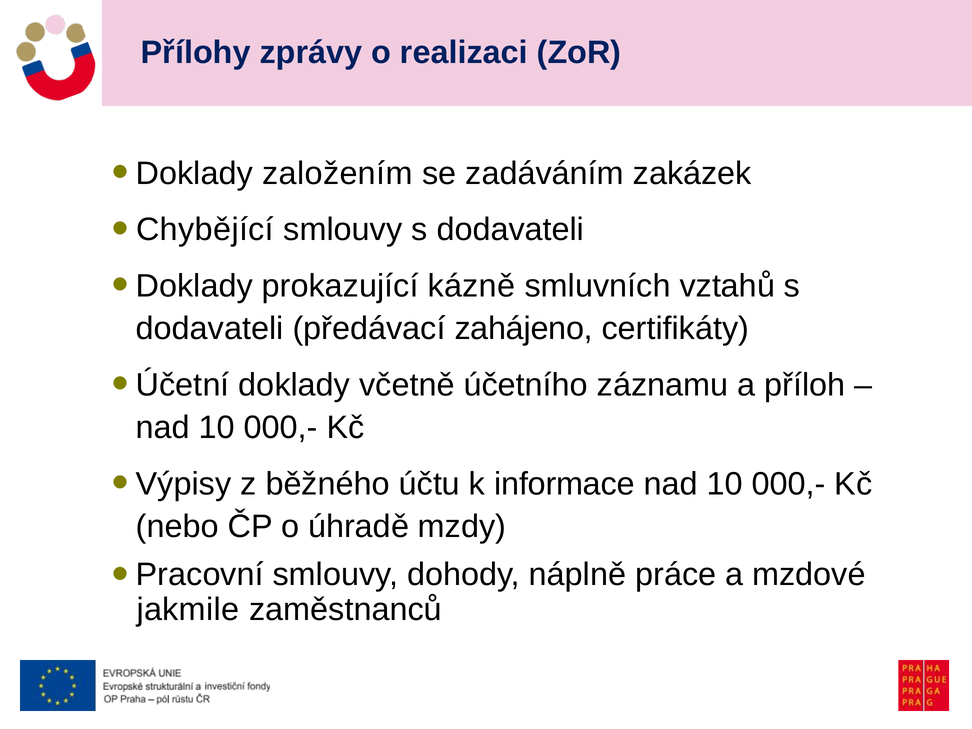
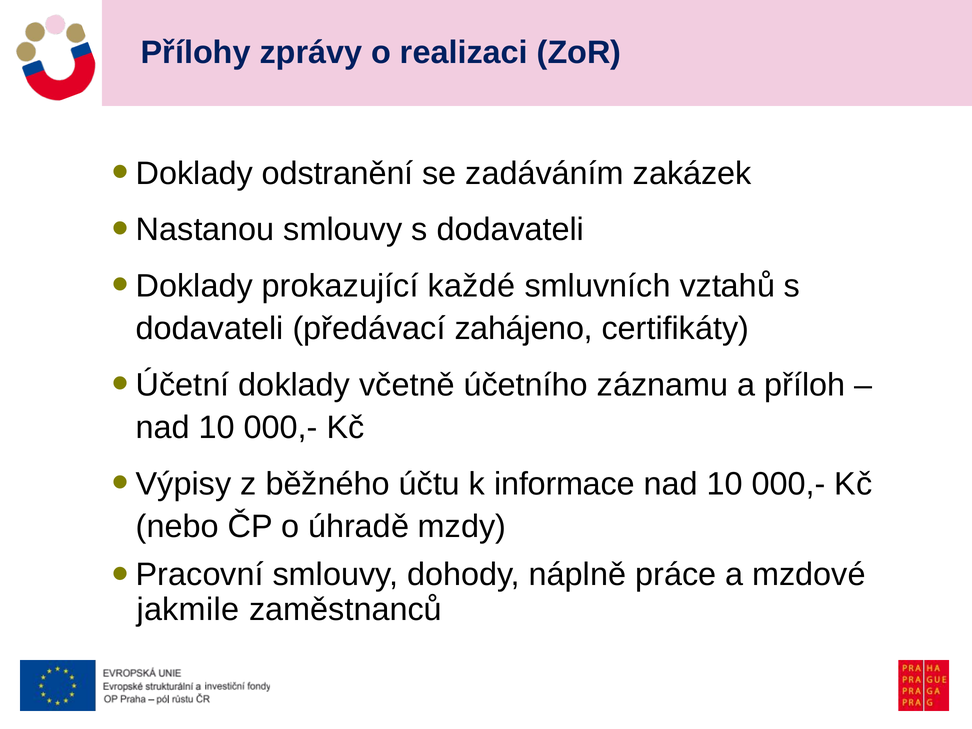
založením: založením -> odstranění (338, 173)
Chybějící: Chybějící -> Nastanou (205, 230)
kázně: kázně -> každé (471, 286)
